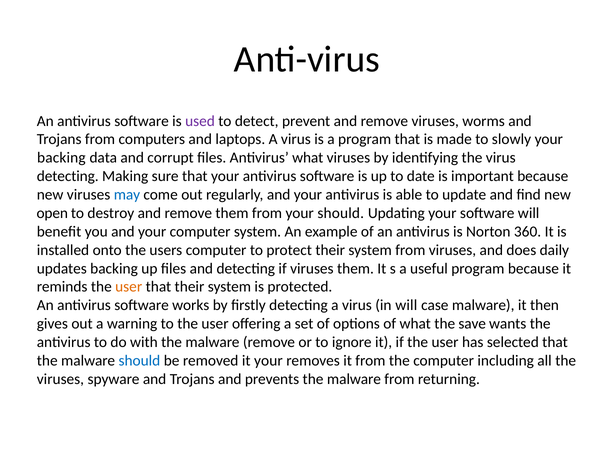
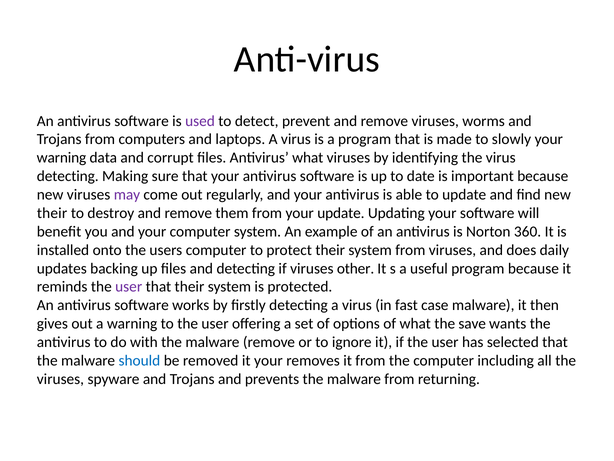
backing: backing -> warning (61, 158)
may colour: blue -> purple (127, 194)
open: open -> their (52, 213)
your should: should -> update (341, 213)
viruses them: them -> other (356, 268)
user colour: orange -> purple (129, 287)
in will: will -> fast (406, 305)
